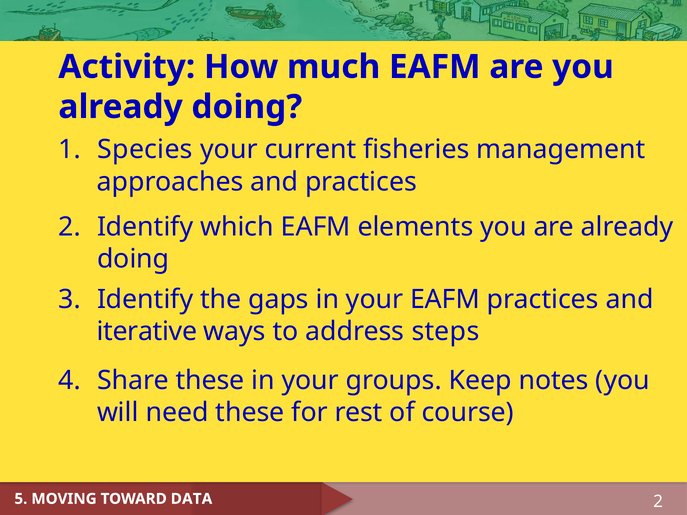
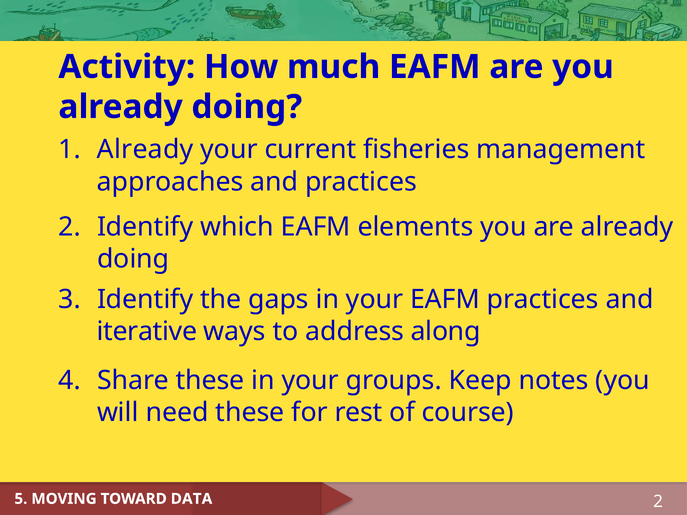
Species: Species -> Already (145, 150)
steps: steps -> along (446, 332)
